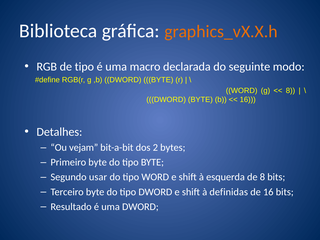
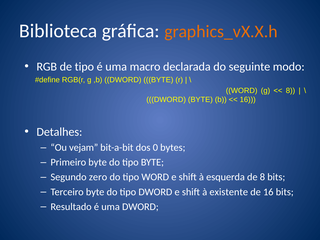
2: 2 -> 0 (155, 148)
usar: usar -> zero (98, 177)
definidas: definidas -> existente (229, 192)
